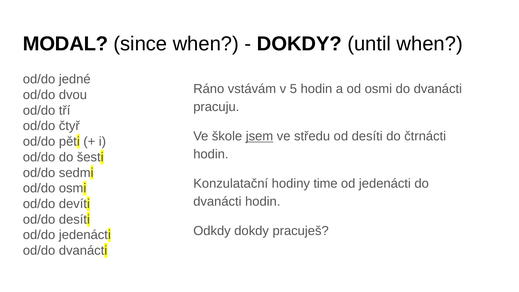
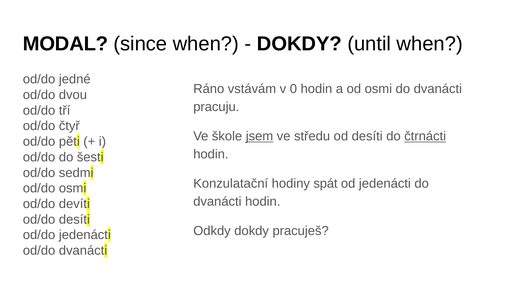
5: 5 -> 0 (293, 89)
čtrnácti underline: none -> present (425, 136)
time: time -> spát (326, 184)
